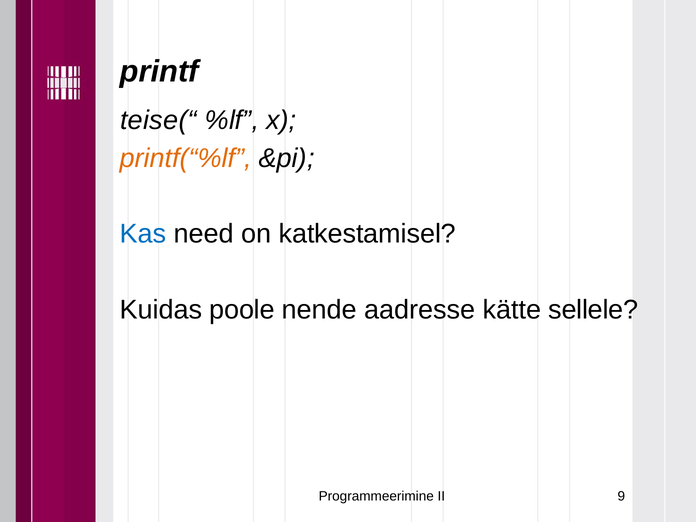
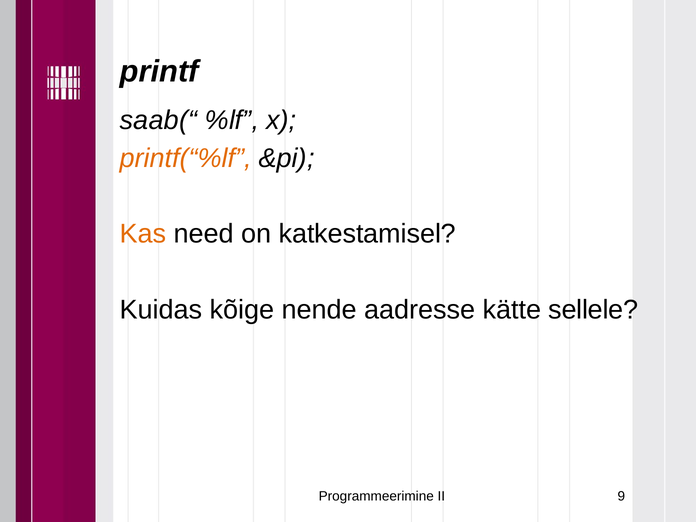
teise(“: teise(“ -> saab(“ (158, 120)
Kas colour: blue -> orange (143, 234)
poole: poole -> kõige (242, 310)
